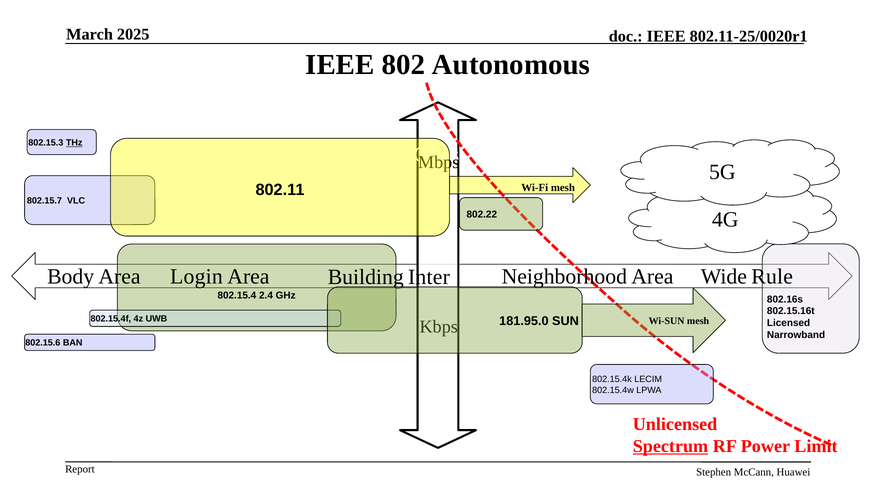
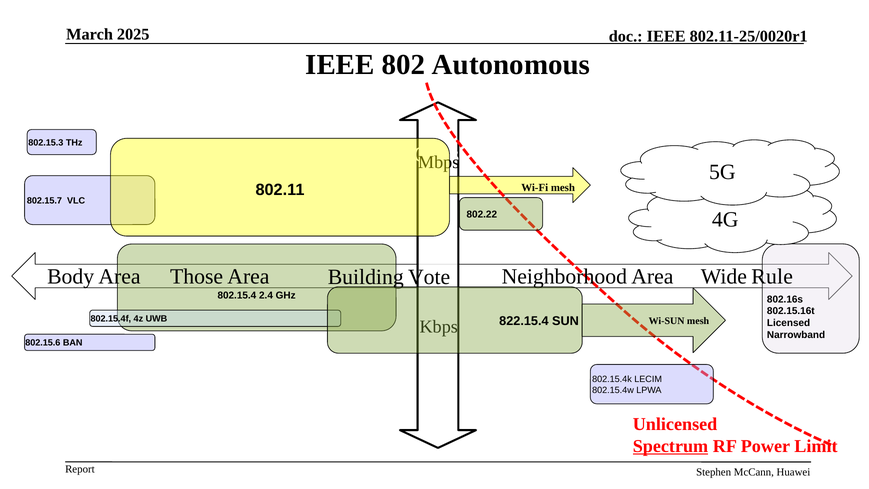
THz underline: present -> none (74, 143)
Login: Login -> Those (197, 276)
Inter: Inter -> Vote (429, 277)
181.95.0: 181.95.0 -> 822.15.4 (524, 321)
